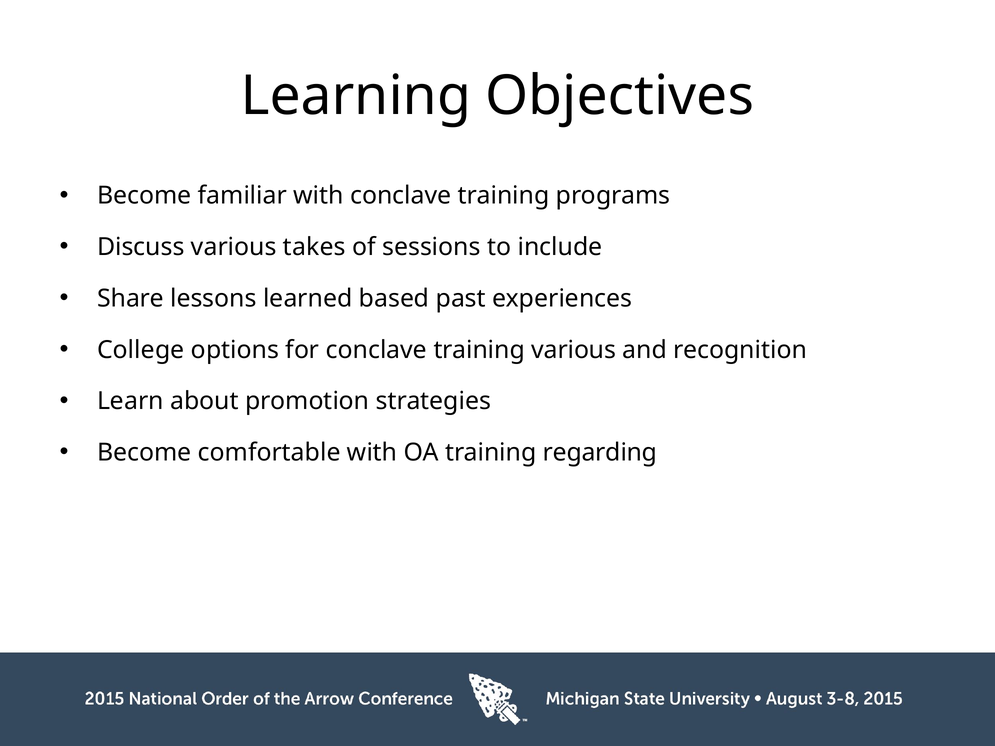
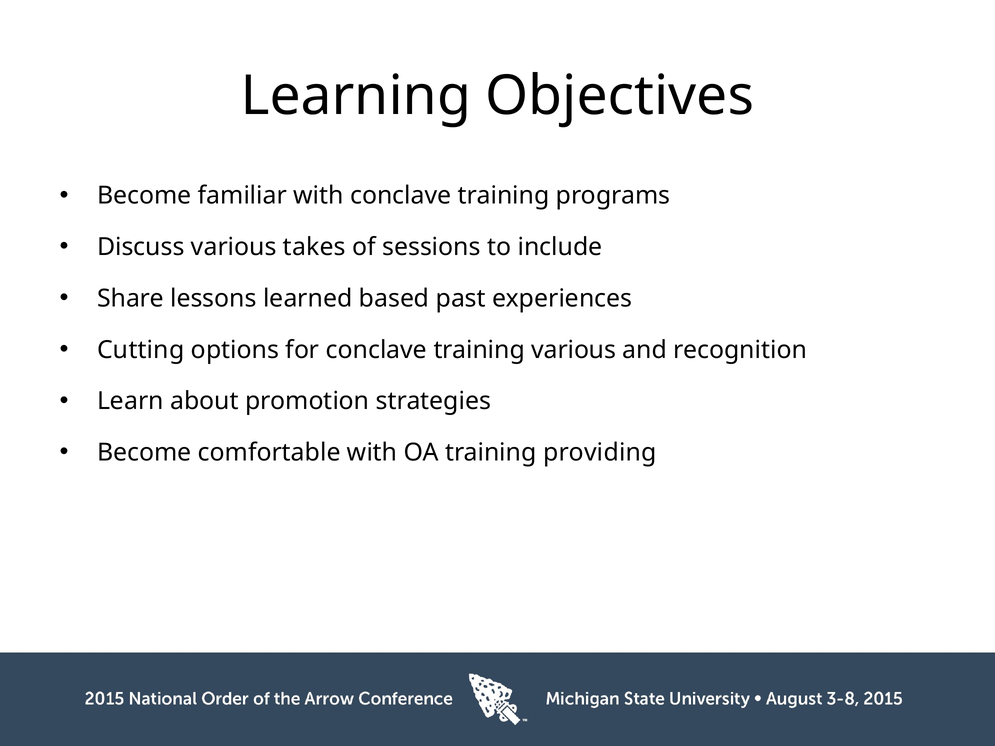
College: College -> Cutting (141, 350)
regarding: regarding -> providing (600, 453)
